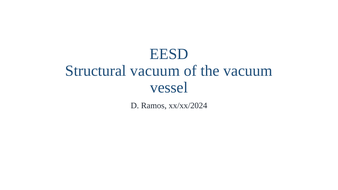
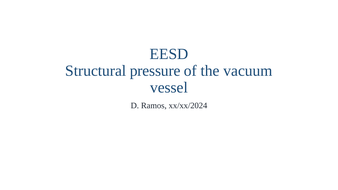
Structural vacuum: vacuum -> pressure (155, 71)
